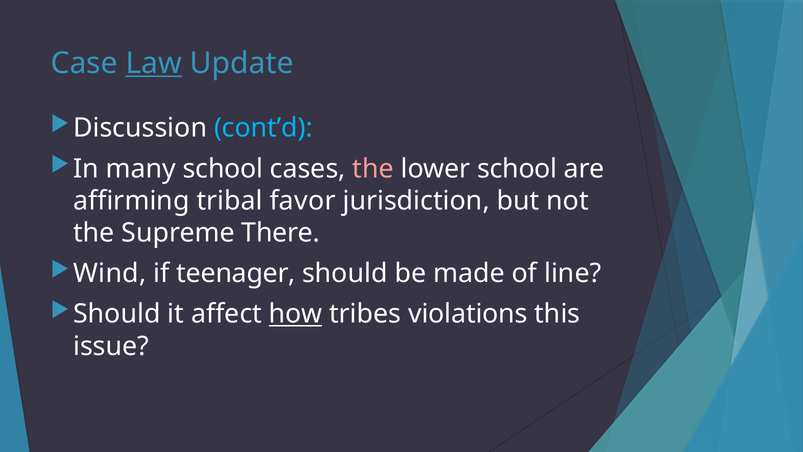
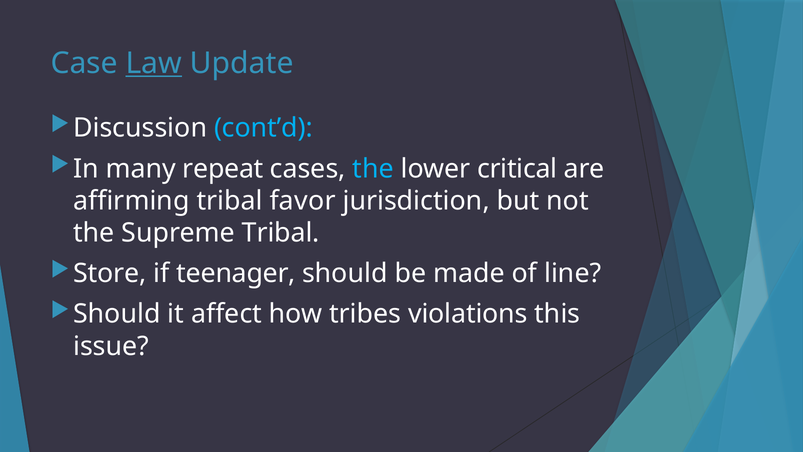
many school: school -> repeat (223, 169)
the colour: pink -> light blue (373, 169)
lower school: school -> critical (517, 169)
Supreme There: There -> Tribal (281, 233)
Wind: Wind -> Store (110, 273)
how underline: present -> none (296, 314)
